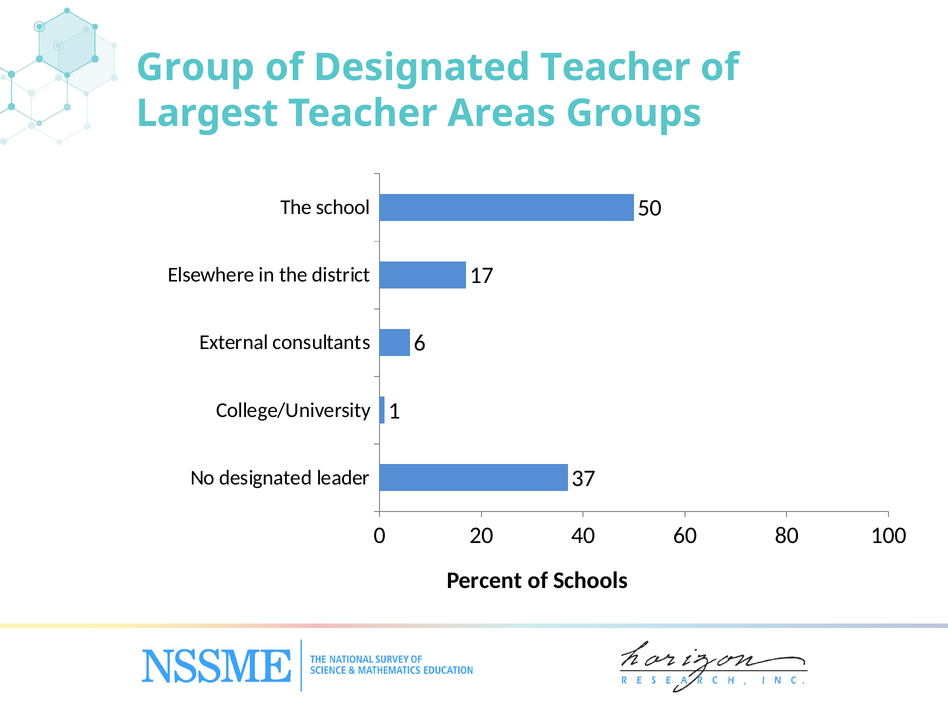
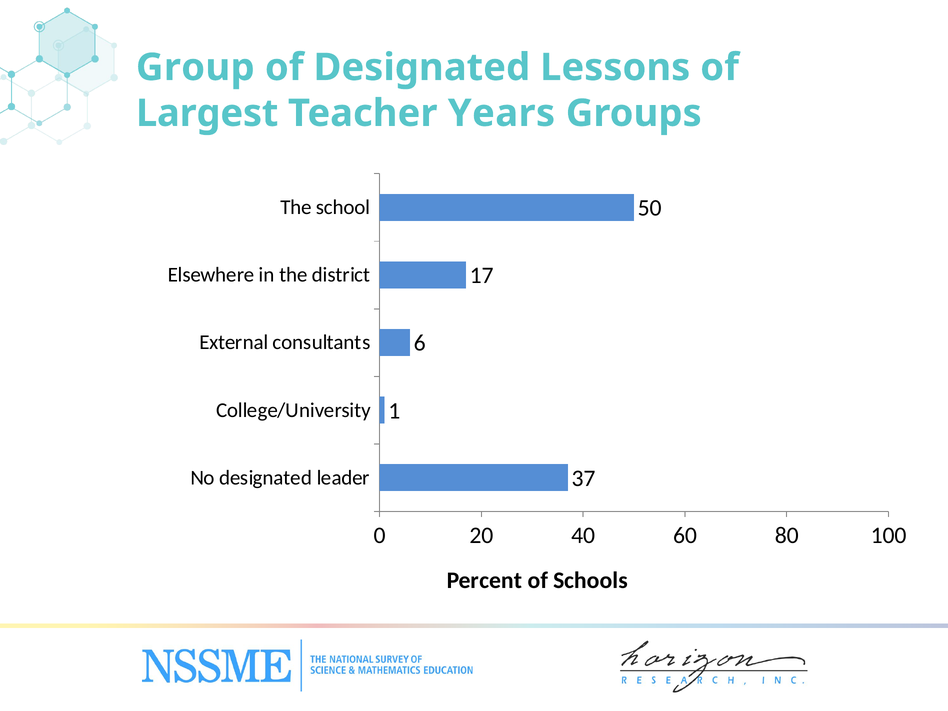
Designated Teacher: Teacher -> Lessons (615, 67)
Areas: Areas -> Years (501, 113)
